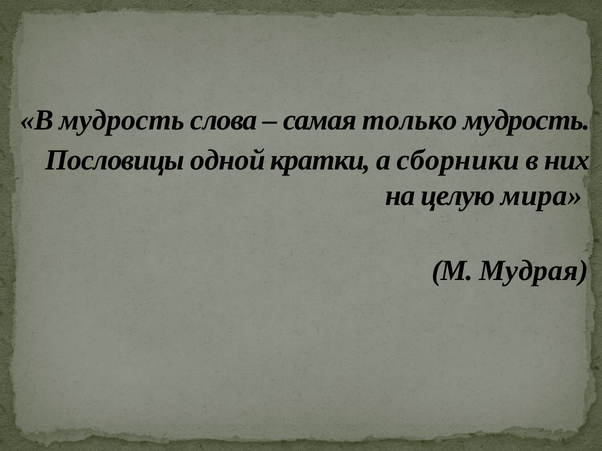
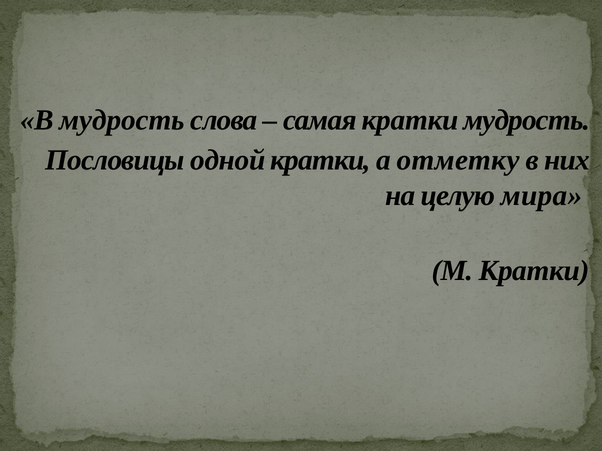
самая только: только -> кратки (410, 120)
сборники: сборники -> отметку (458, 161)
М Мудрая: Мудрая -> Кратки (534, 271)
